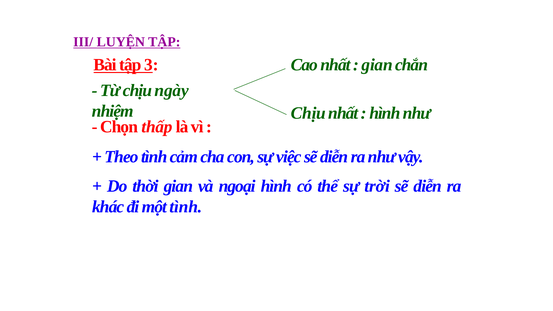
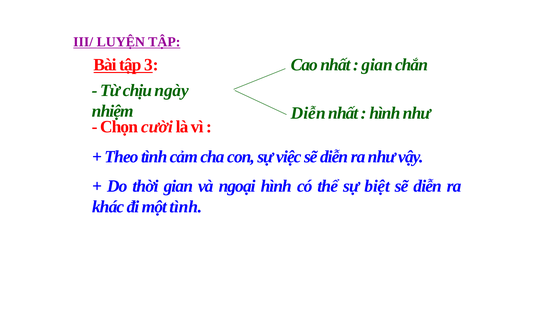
Chịu: Chịu -> Diễn (308, 113)
thấp: thấp -> cười (157, 127)
trời: trời -> biệt (377, 186)
